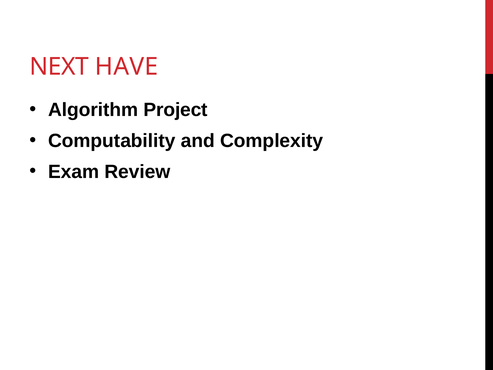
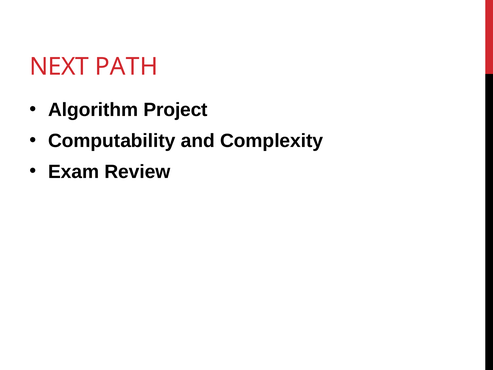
HAVE: HAVE -> PATH (127, 67)
